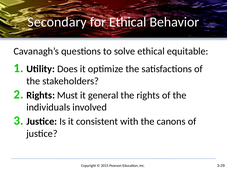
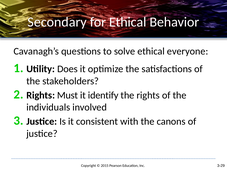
equitable: equitable -> everyone (188, 51)
general: general -> identify (103, 95)
